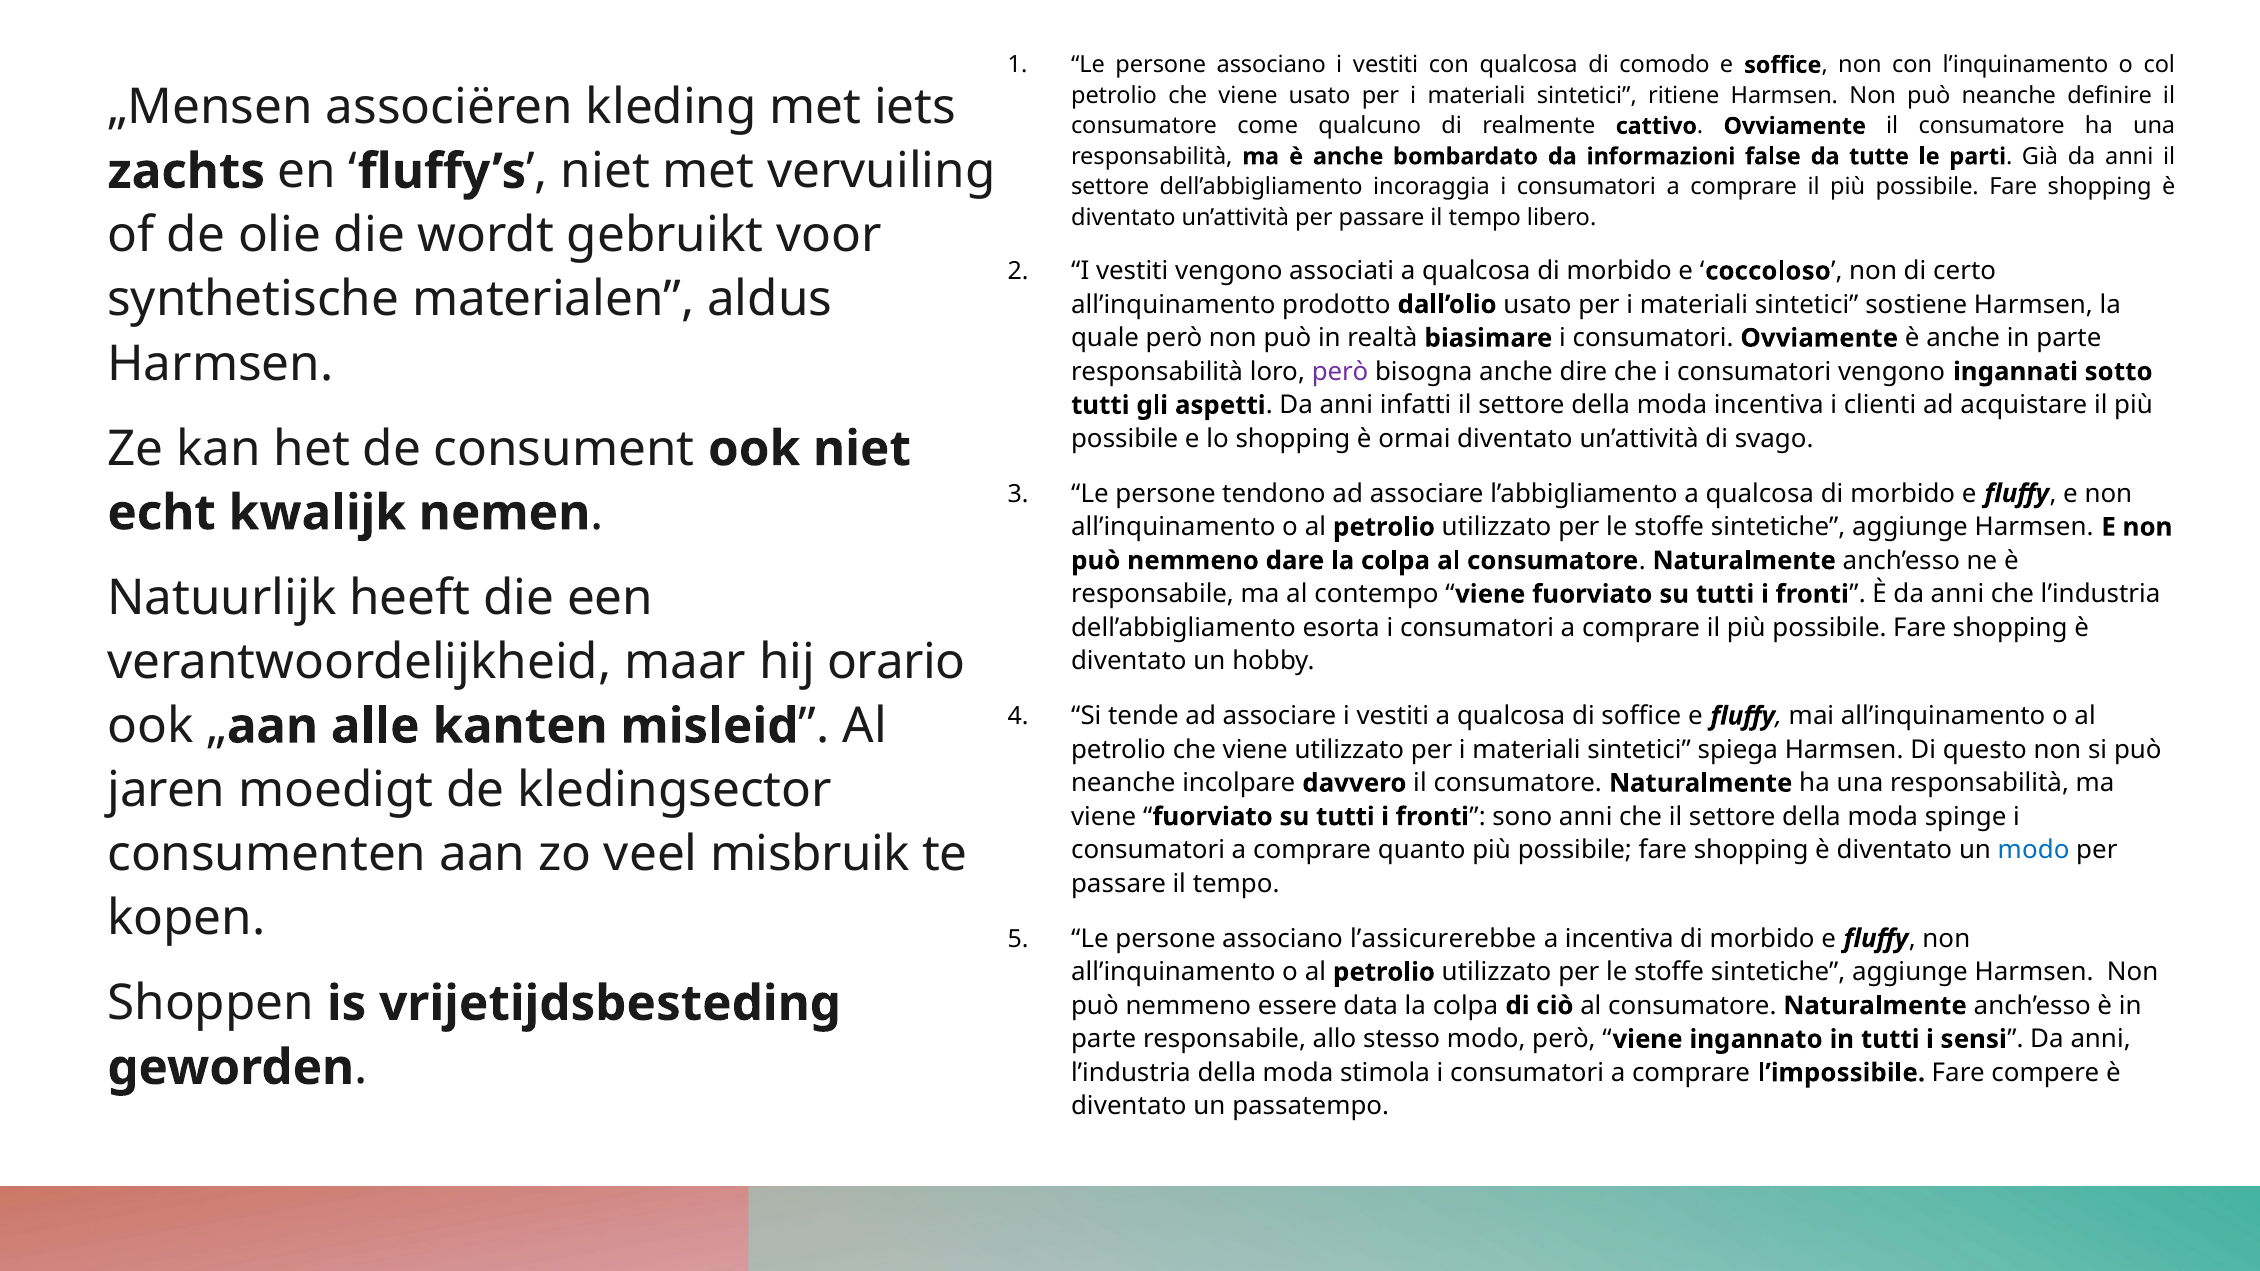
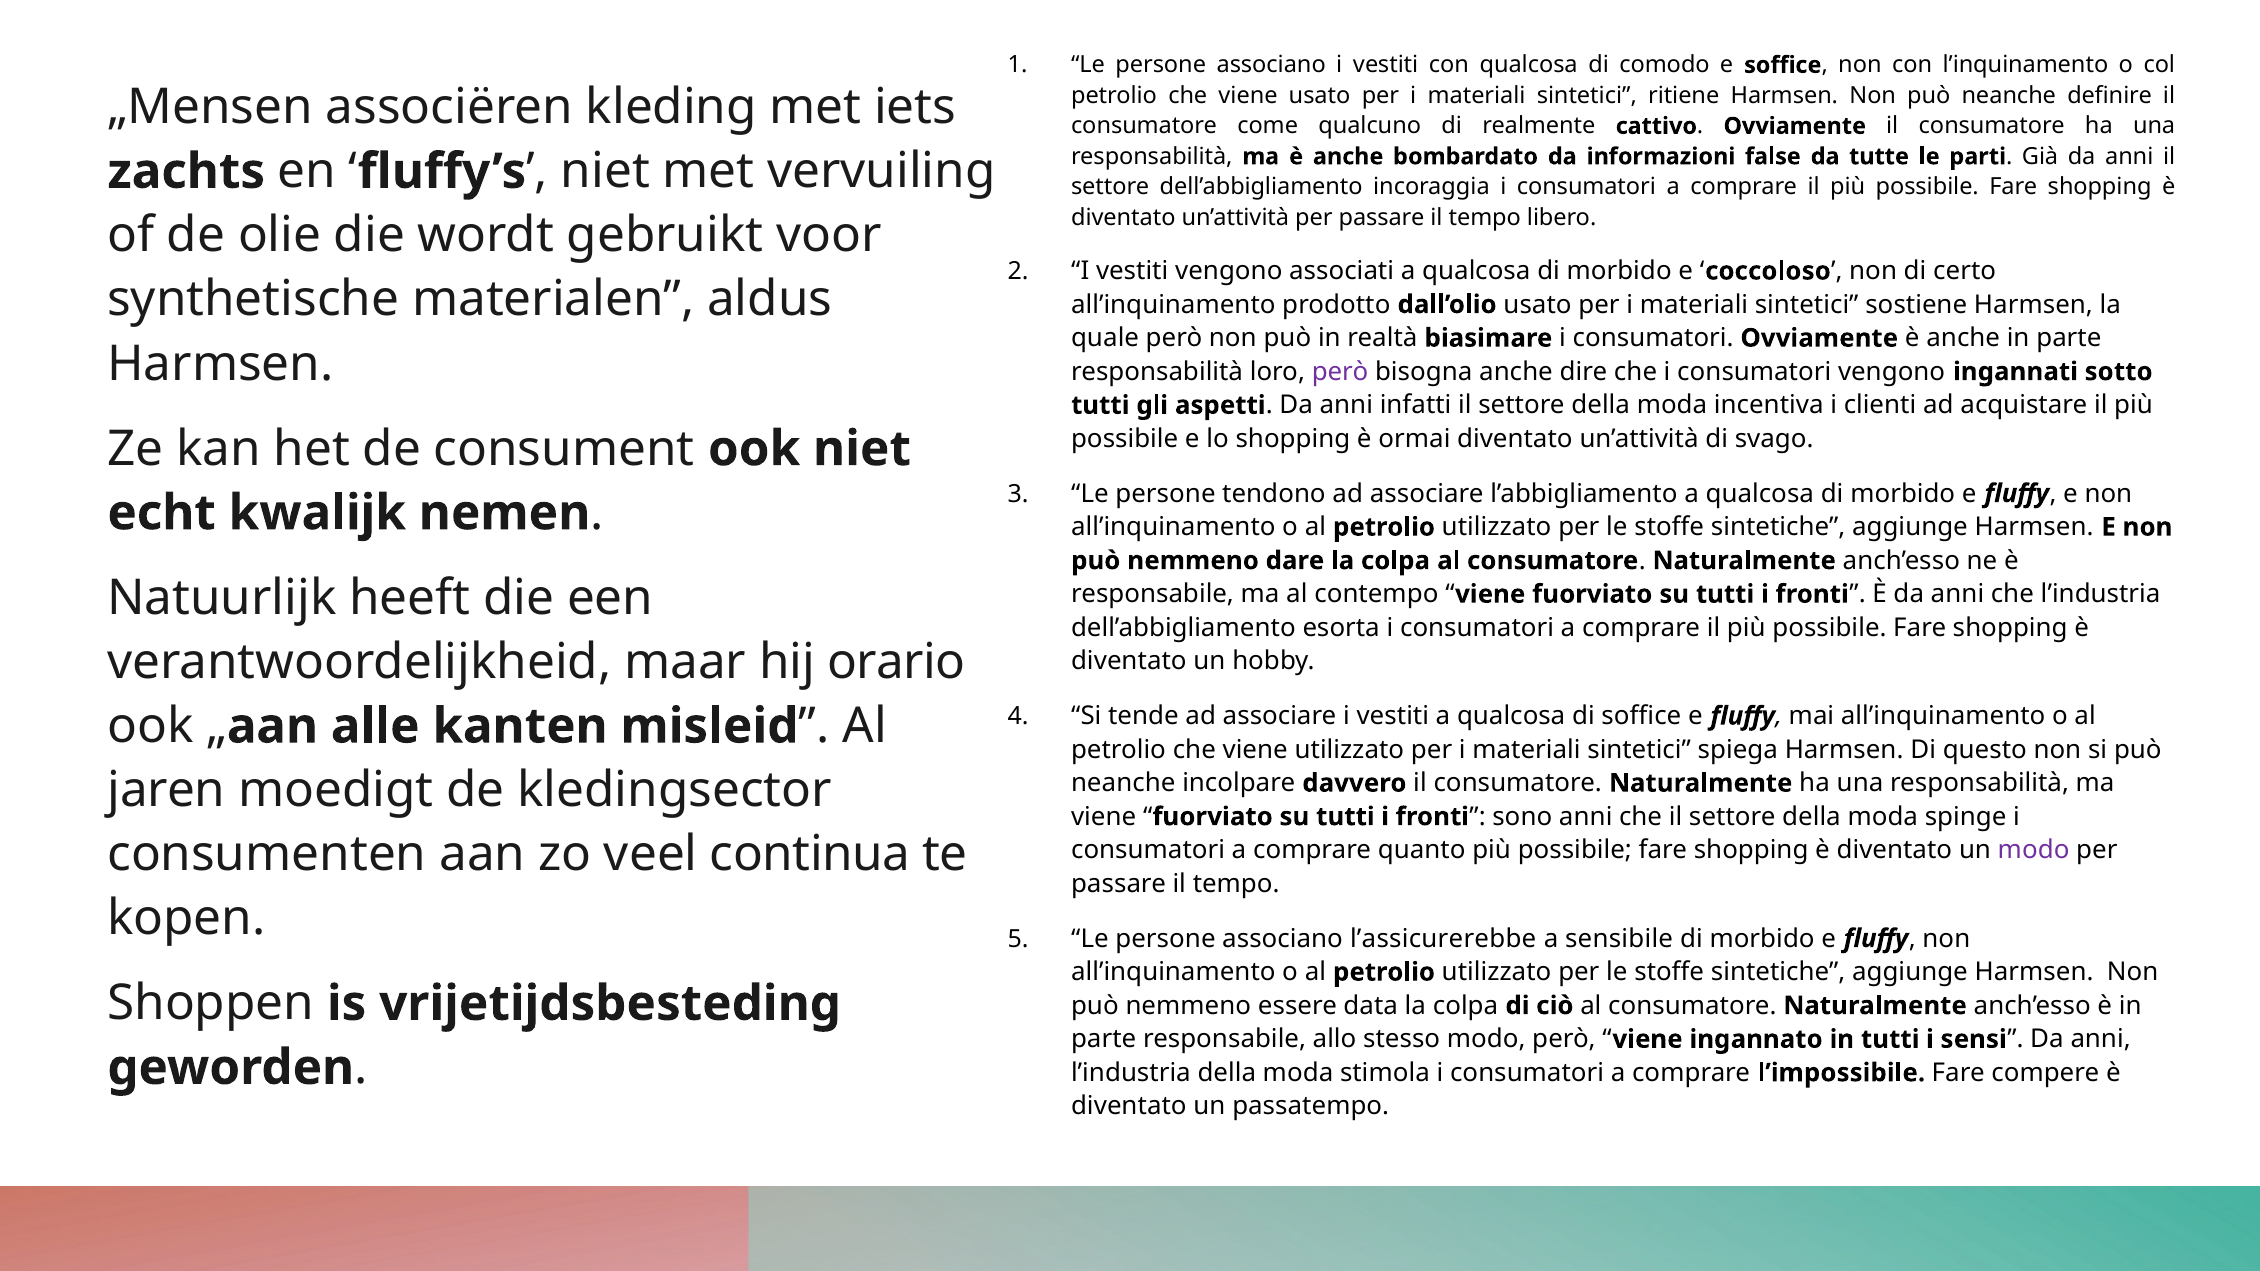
misbruik: misbruik -> continua (810, 855)
modo colour: blue -> purple (2034, 850)
a incentiva: incentiva -> sensibile (1619, 939)
